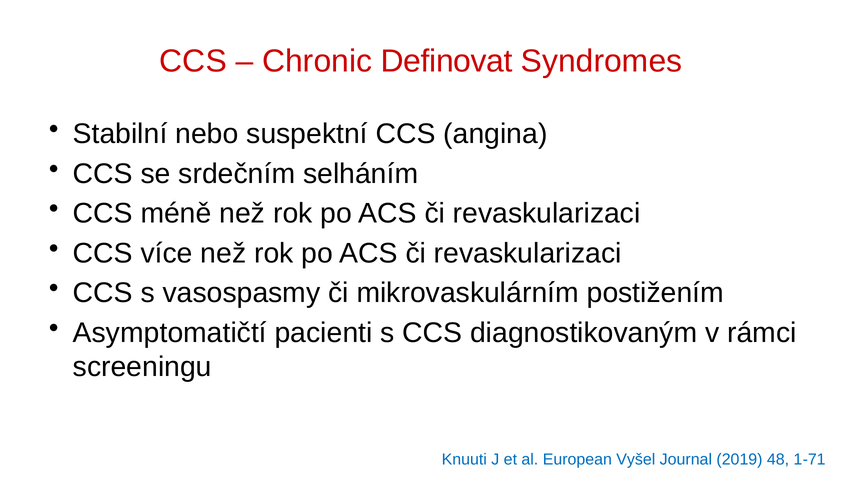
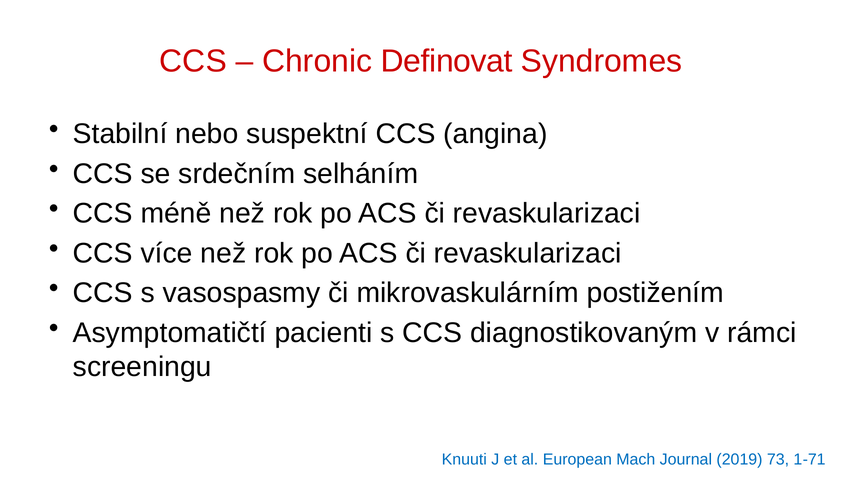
Vyšel: Vyšel -> Mach (636, 459)
48: 48 -> 73 (778, 459)
